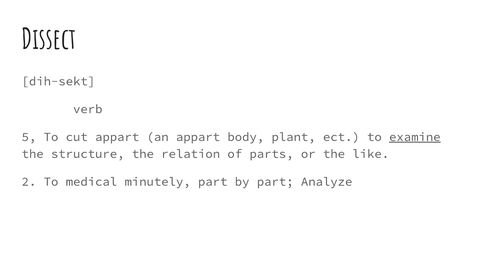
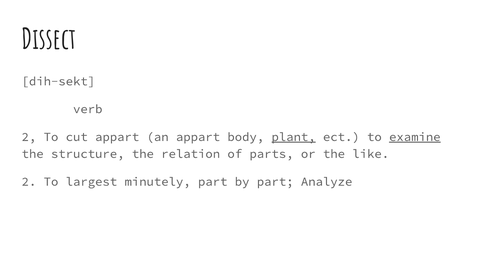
5: 5 -> 2 (29, 137)
plant underline: none -> present (294, 137)
medical: medical -> largest (91, 181)
